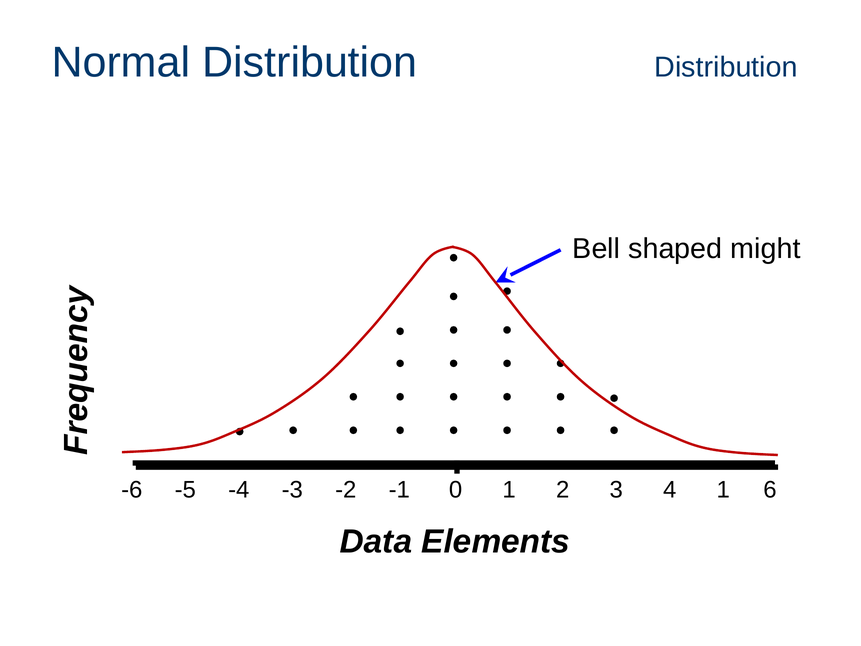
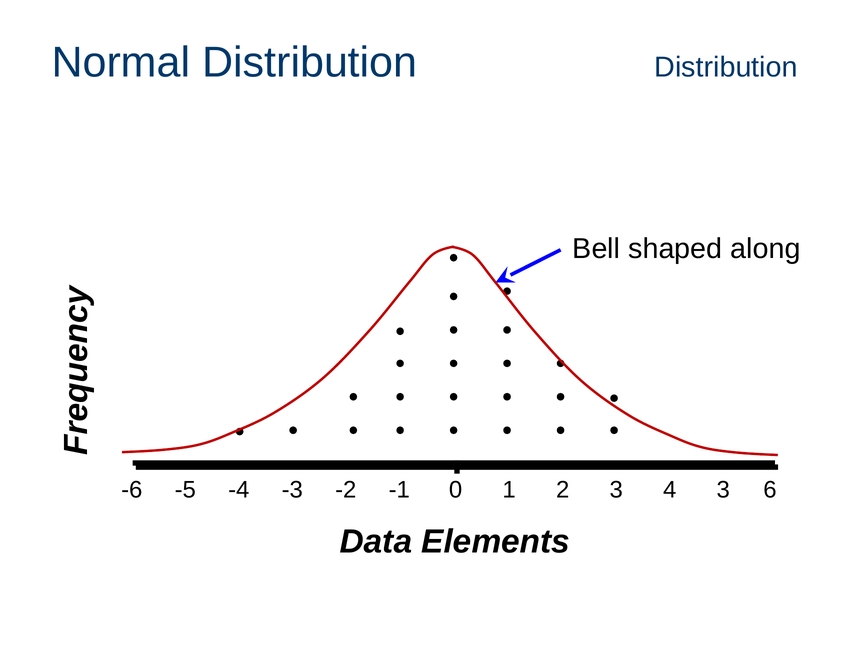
might: might -> along (765, 249)
4 1: 1 -> 3 (723, 490)
